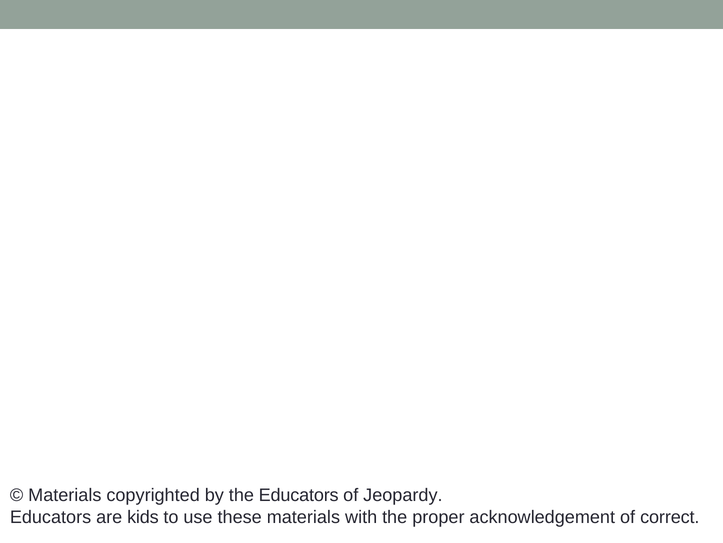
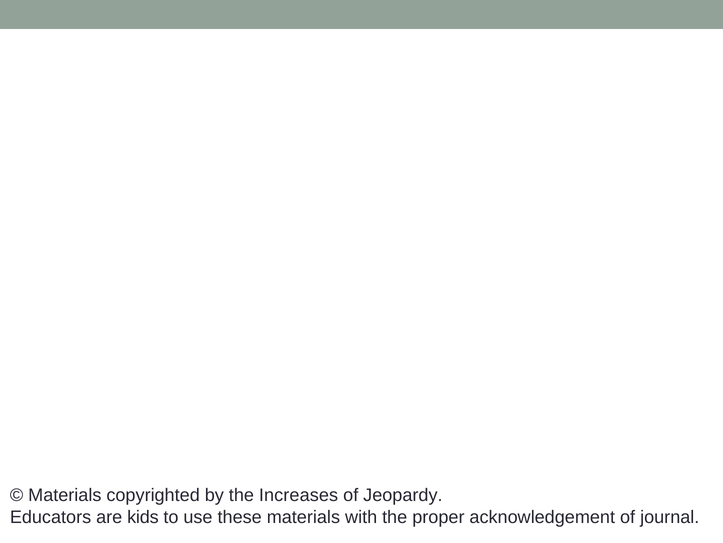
the Educators: Educators -> Increases (299, 495)
correct: correct -> journal (670, 516)
